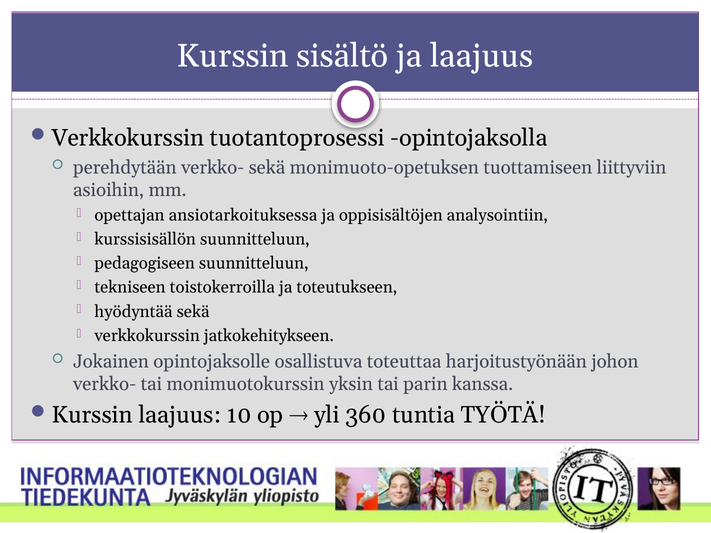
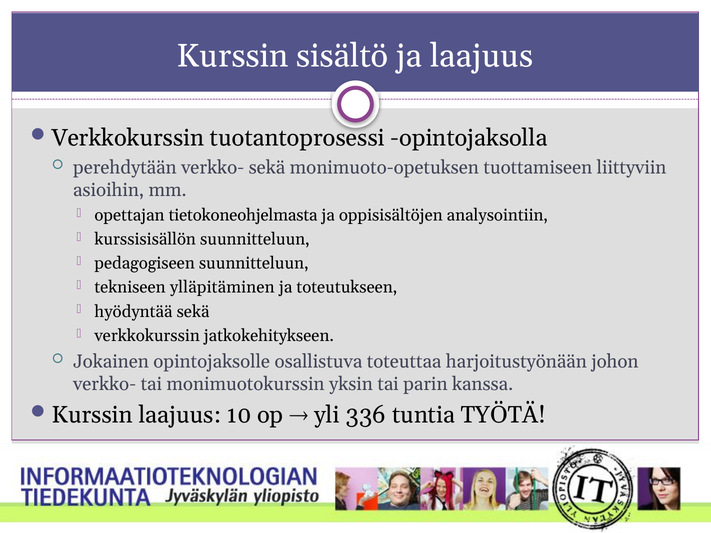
ansiotarkoituksessa: ansiotarkoituksessa -> tietokoneohjelmasta (243, 215)
toistokerroilla: toistokerroilla -> ylläpitäminen (222, 288)
360: 360 -> 336 (366, 415)
